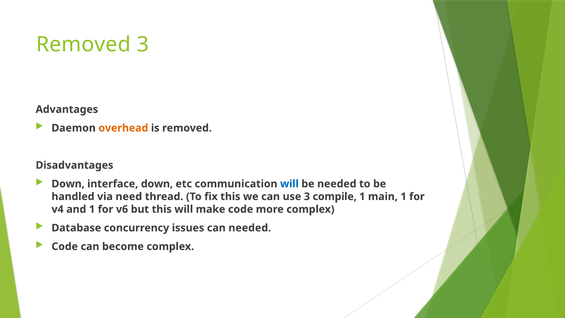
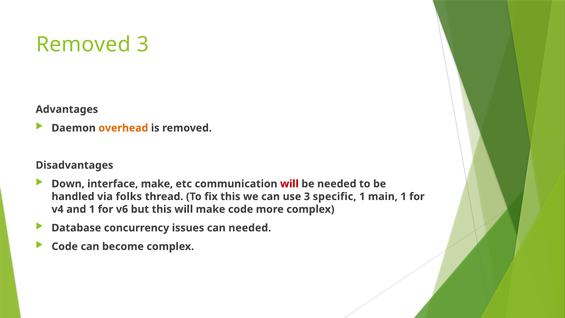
interface down: down -> make (157, 184)
will colour: blue -> red (289, 184)
need: need -> folks (129, 196)
compile: compile -> specific (335, 196)
